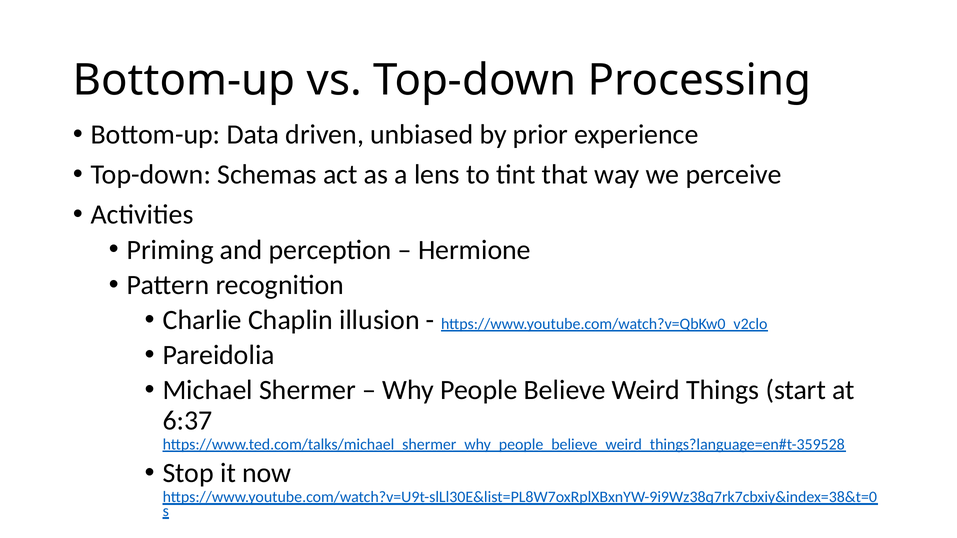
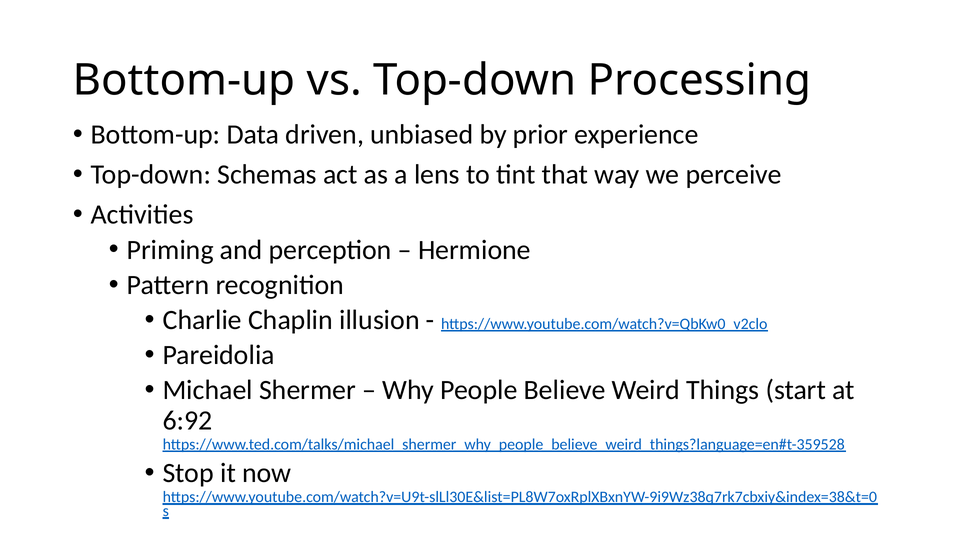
6:37: 6:37 -> 6:92 (188, 421)
